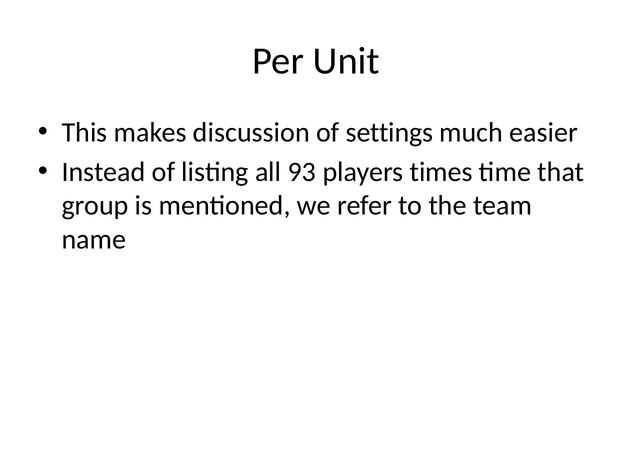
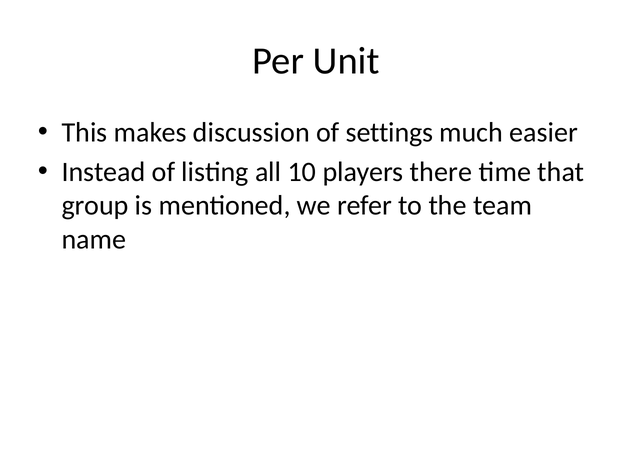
93: 93 -> 10 (302, 172)
times: times -> there (441, 172)
